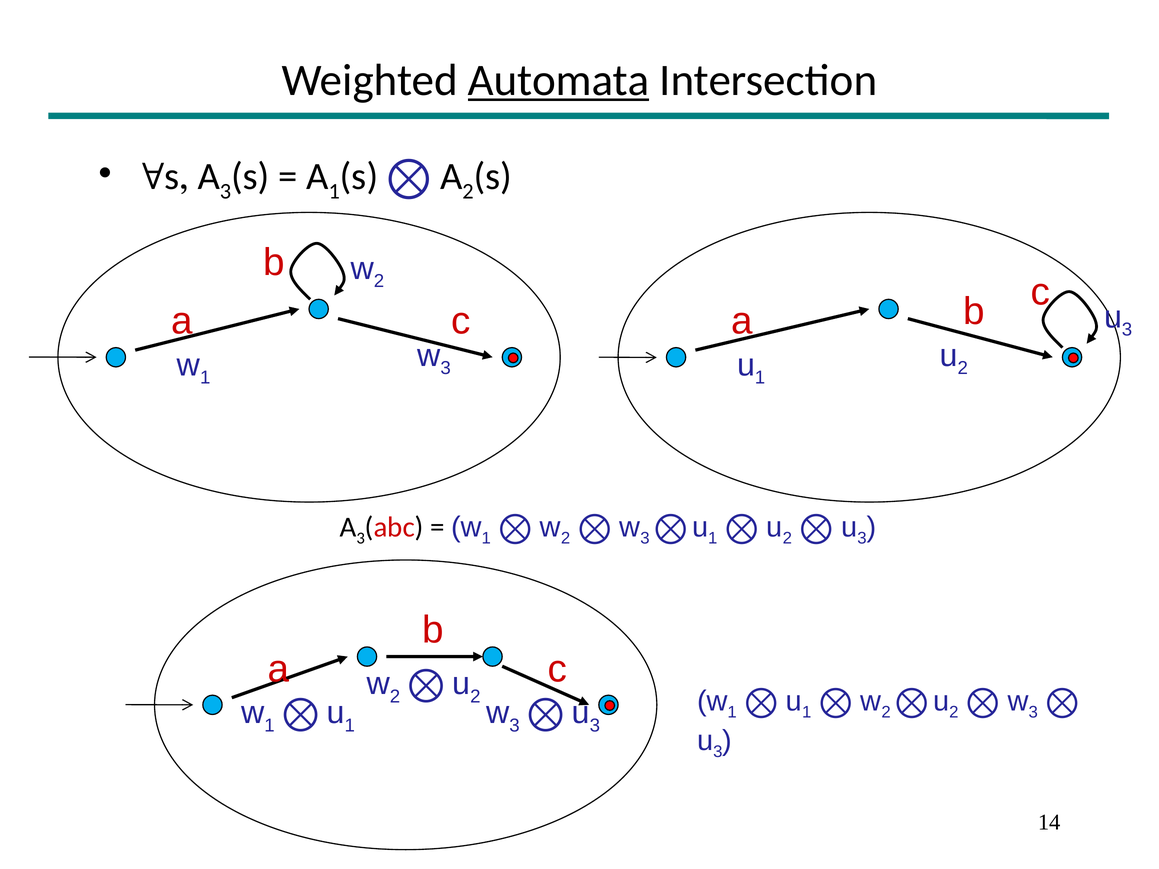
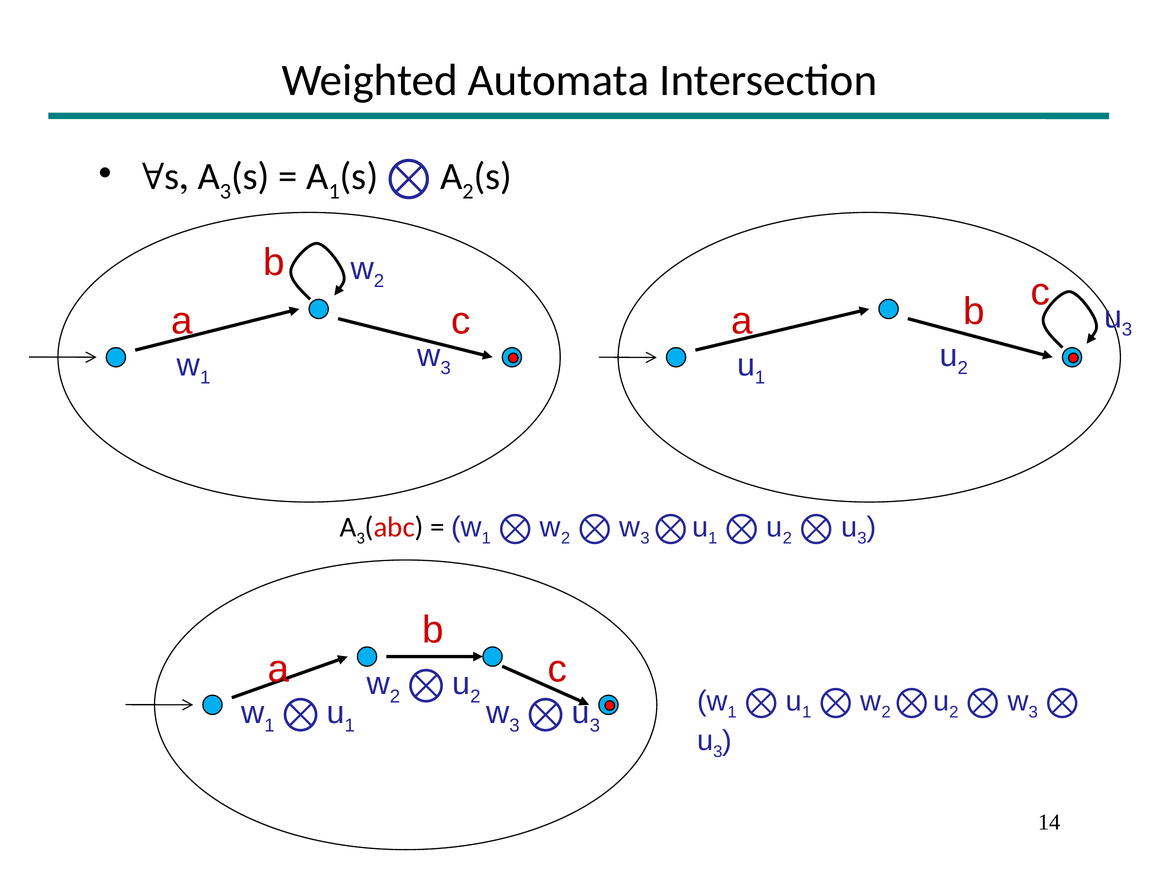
Automata underline: present -> none (559, 80)
